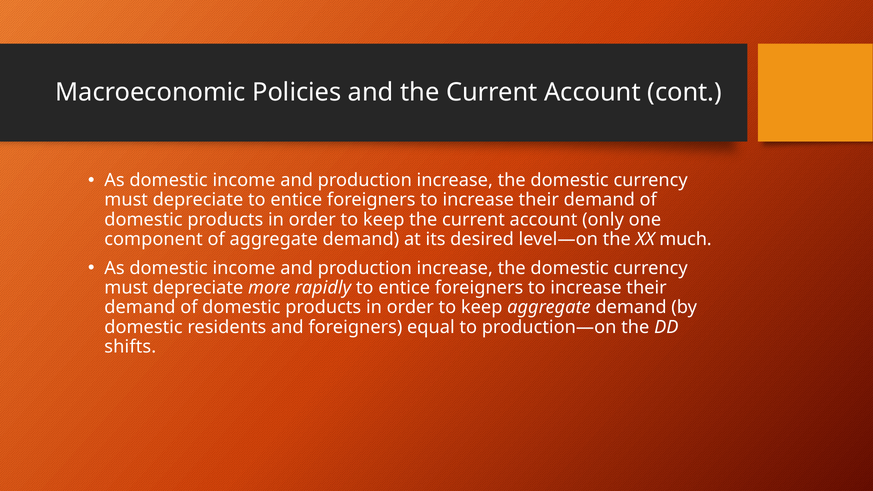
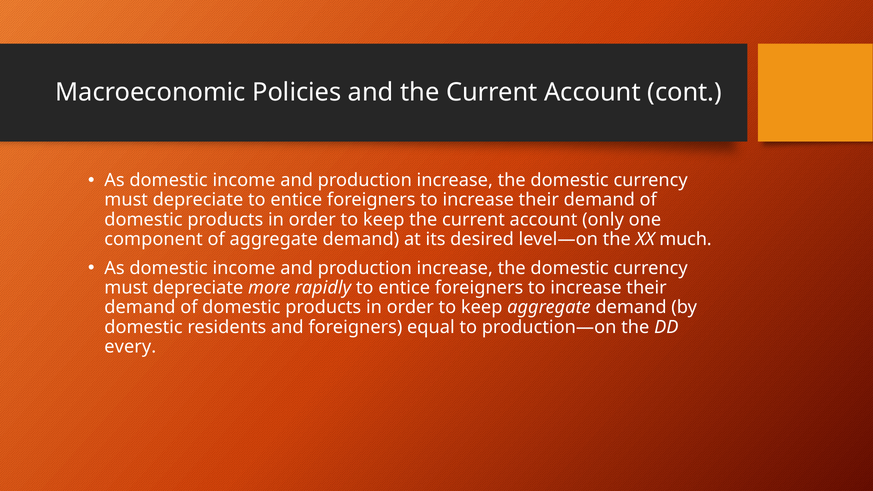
shifts: shifts -> every (130, 347)
